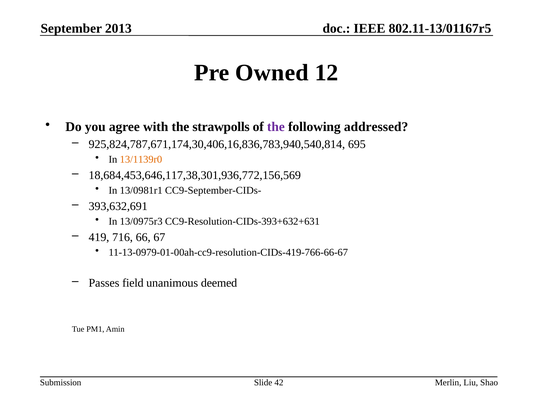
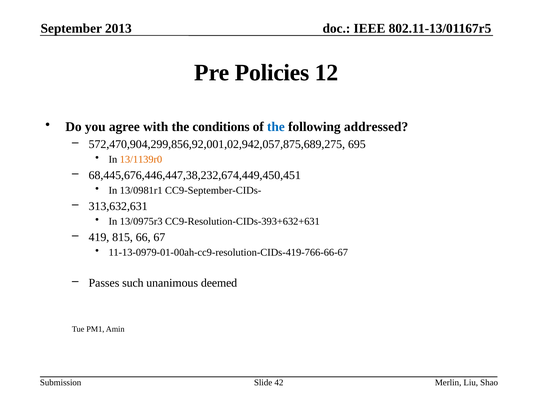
Owned: Owned -> Policies (272, 73)
strawpolls: strawpolls -> conditions (221, 127)
the colour: purple -> blue (276, 127)
925,824,787,671,174,30,406,16,836,783,940,540,814: 925,824,787,671,174,30,406,16,836,783,940,540,814 -> 572,470,904,299,856,92,001,02,942,057,875,689,275 (217, 144)
18,684,453,646,117,38,301,936,772,156,569: 18,684,453,646,117,38,301,936,772,156,569 -> 68,445,676,446,447,38,232,674,449,450,451 (195, 176)
393,632,691: 393,632,691 -> 313,632,631 (118, 207)
716: 716 -> 815 (123, 238)
field: field -> such (133, 283)
